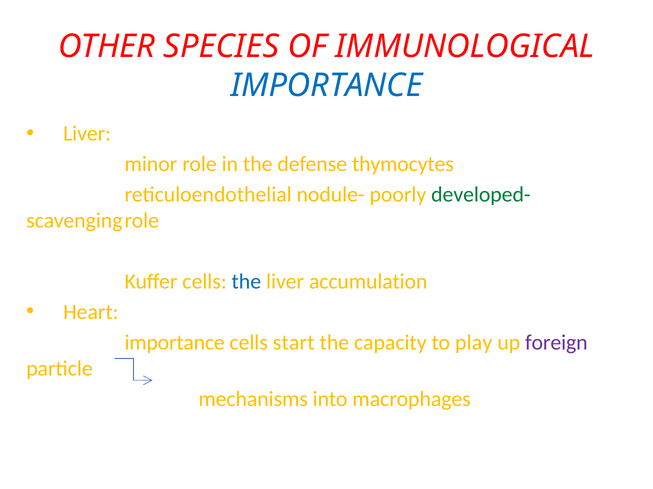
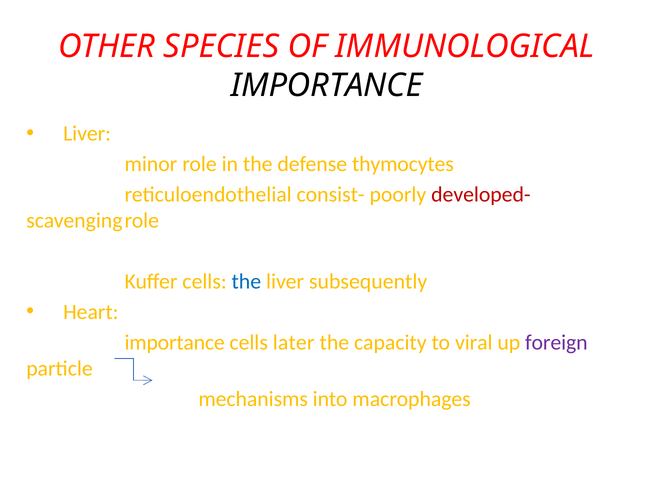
IMPORTANCE colour: blue -> black (327, 86)
nodule-: nodule- -> consist- (331, 195)
developed- colour: green -> red (481, 195)
accumulation: accumulation -> subsequently (368, 282)
start: start -> later (294, 343)
play: play -> viral (474, 343)
